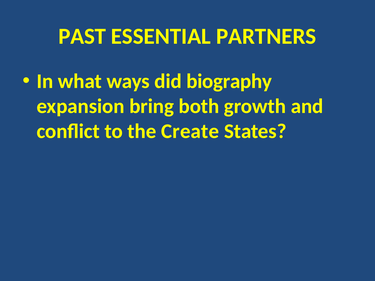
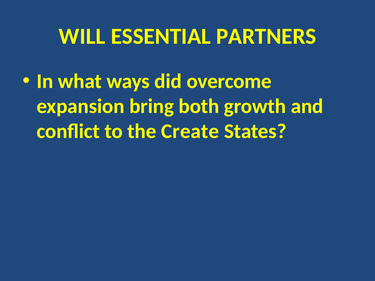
PAST: PAST -> WILL (82, 36)
biography: biography -> overcome (229, 81)
